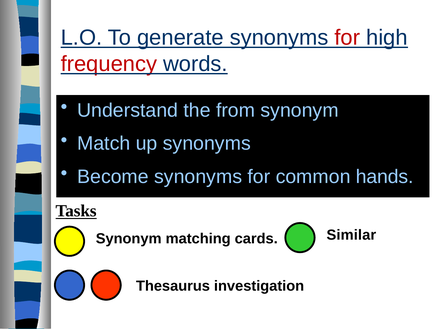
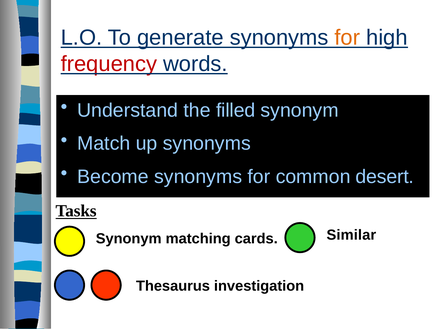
for colour: red -> orange (347, 38)
from: from -> filled (236, 110)
hands: hands -> desert (385, 177)
